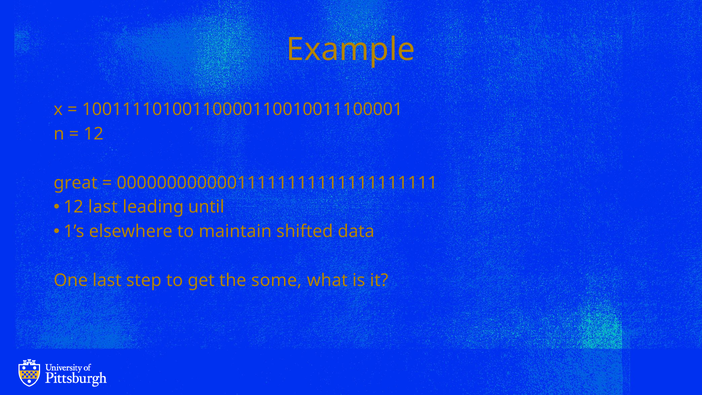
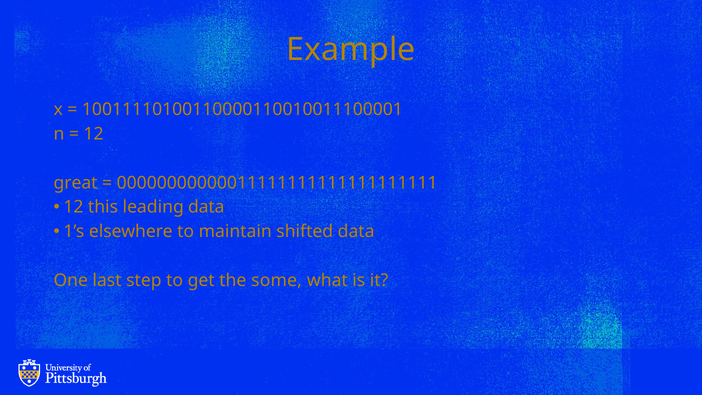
12 last: last -> this (103, 207)
leading until: until -> data (206, 207)
